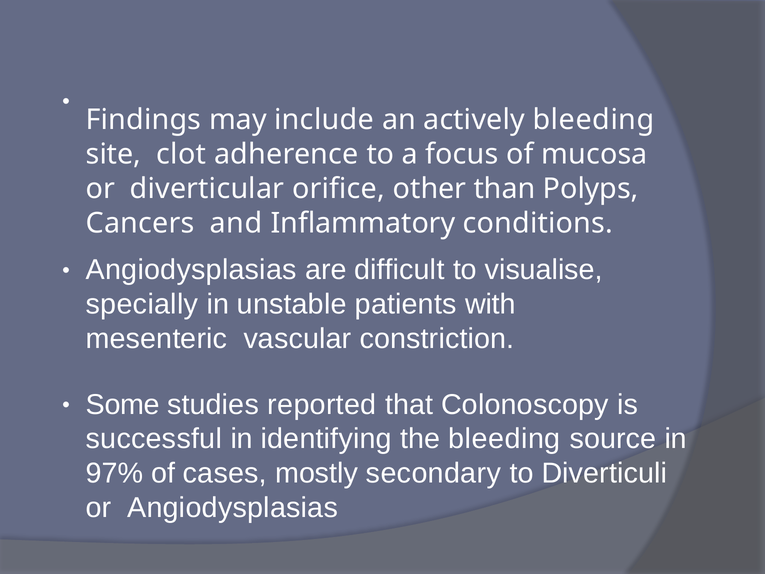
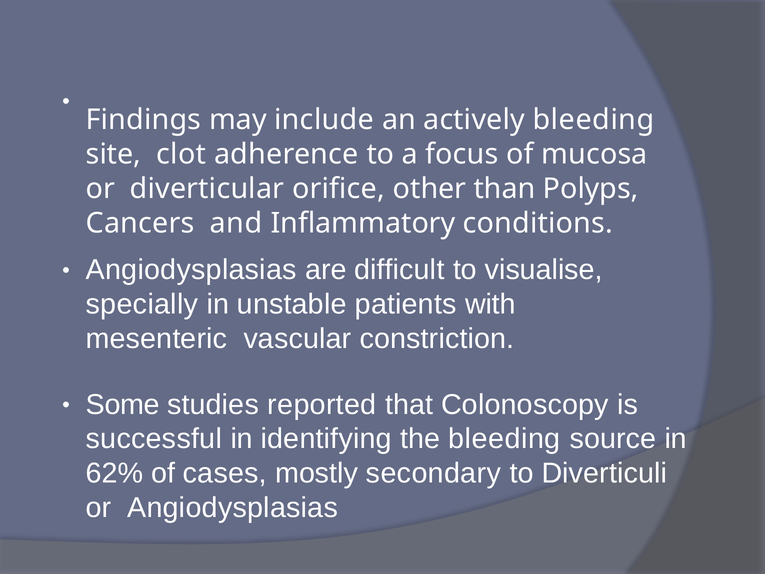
97%: 97% -> 62% (115, 473)
